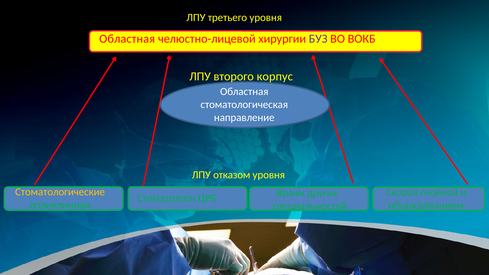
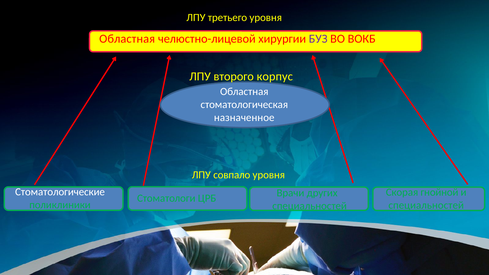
направление: направление -> назначенное (244, 118)
отказом: отказом -> совпало (232, 175)
Стоматологические colour: yellow -> white (60, 192)
оборудованием: оборудованием -> специальностей (426, 205)
